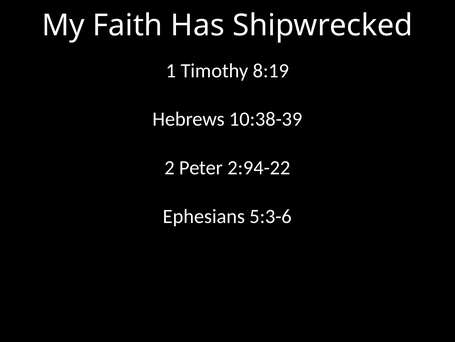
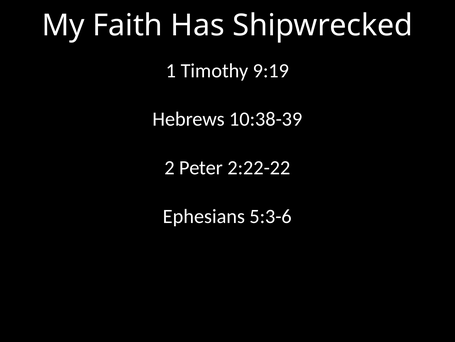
8:19: 8:19 -> 9:19 (271, 70)
2:94-22: 2:94-22 -> 2:22-22 (259, 168)
